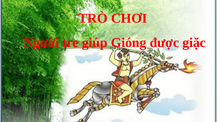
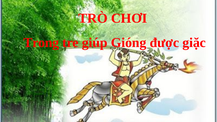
Người: Người -> Trong (41, 43)
